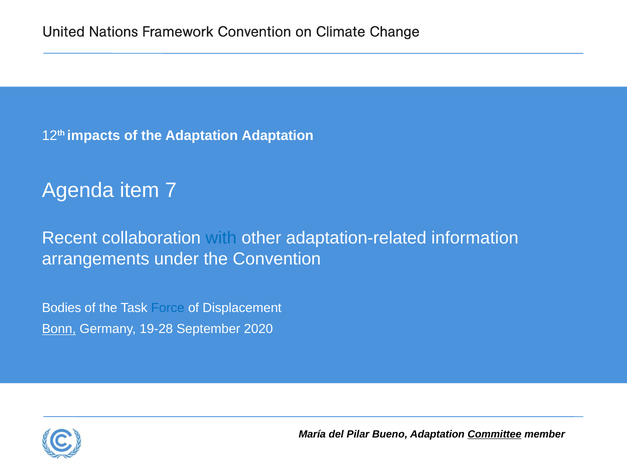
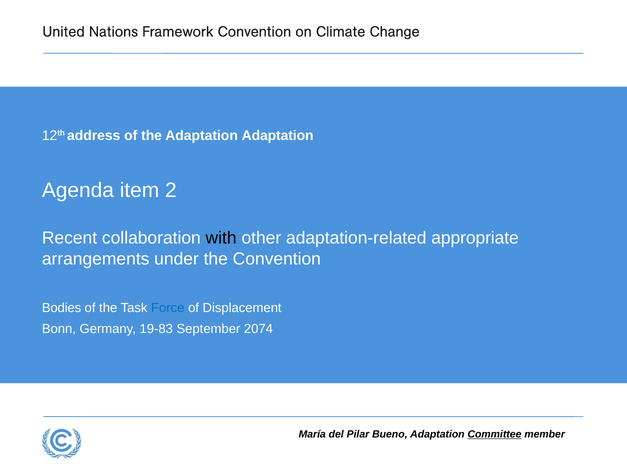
impacts: impacts -> address (94, 136)
7: 7 -> 2 (171, 190)
with colour: blue -> black (221, 238)
information: information -> appropriate (475, 238)
Bonn underline: present -> none (59, 329)
19-28: 19-28 -> 19-83 (156, 329)
2020: 2020 -> 2074 (258, 329)
